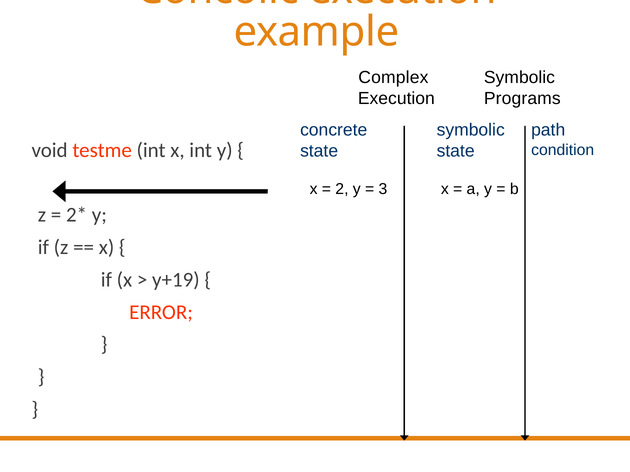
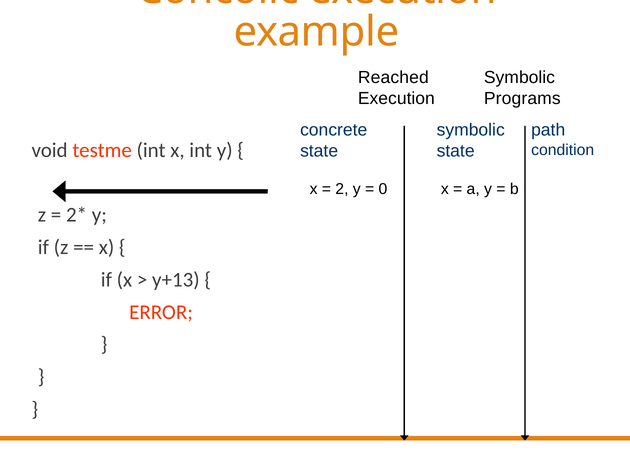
Complex: Complex -> Reached (393, 78)
3: 3 -> 0 (383, 189)
y+19: y+19 -> y+13 (176, 280)
